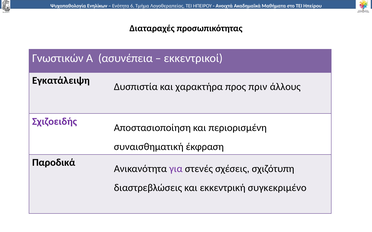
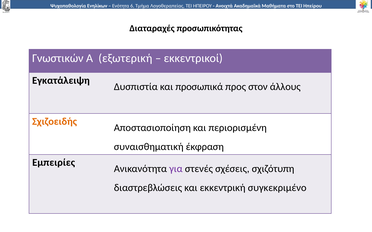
ασυνέπεια: ασυνέπεια -> εξωτερική (125, 58)
χαρακτήρα: χαρακτήρα -> προσωπικά (199, 87)
πριν: πριν -> στον (258, 87)
Σχιζοειδής colour: purple -> orange (55, 122)
Παροδικά: Παροδικά -> Εμπειρίες (54, 163)
